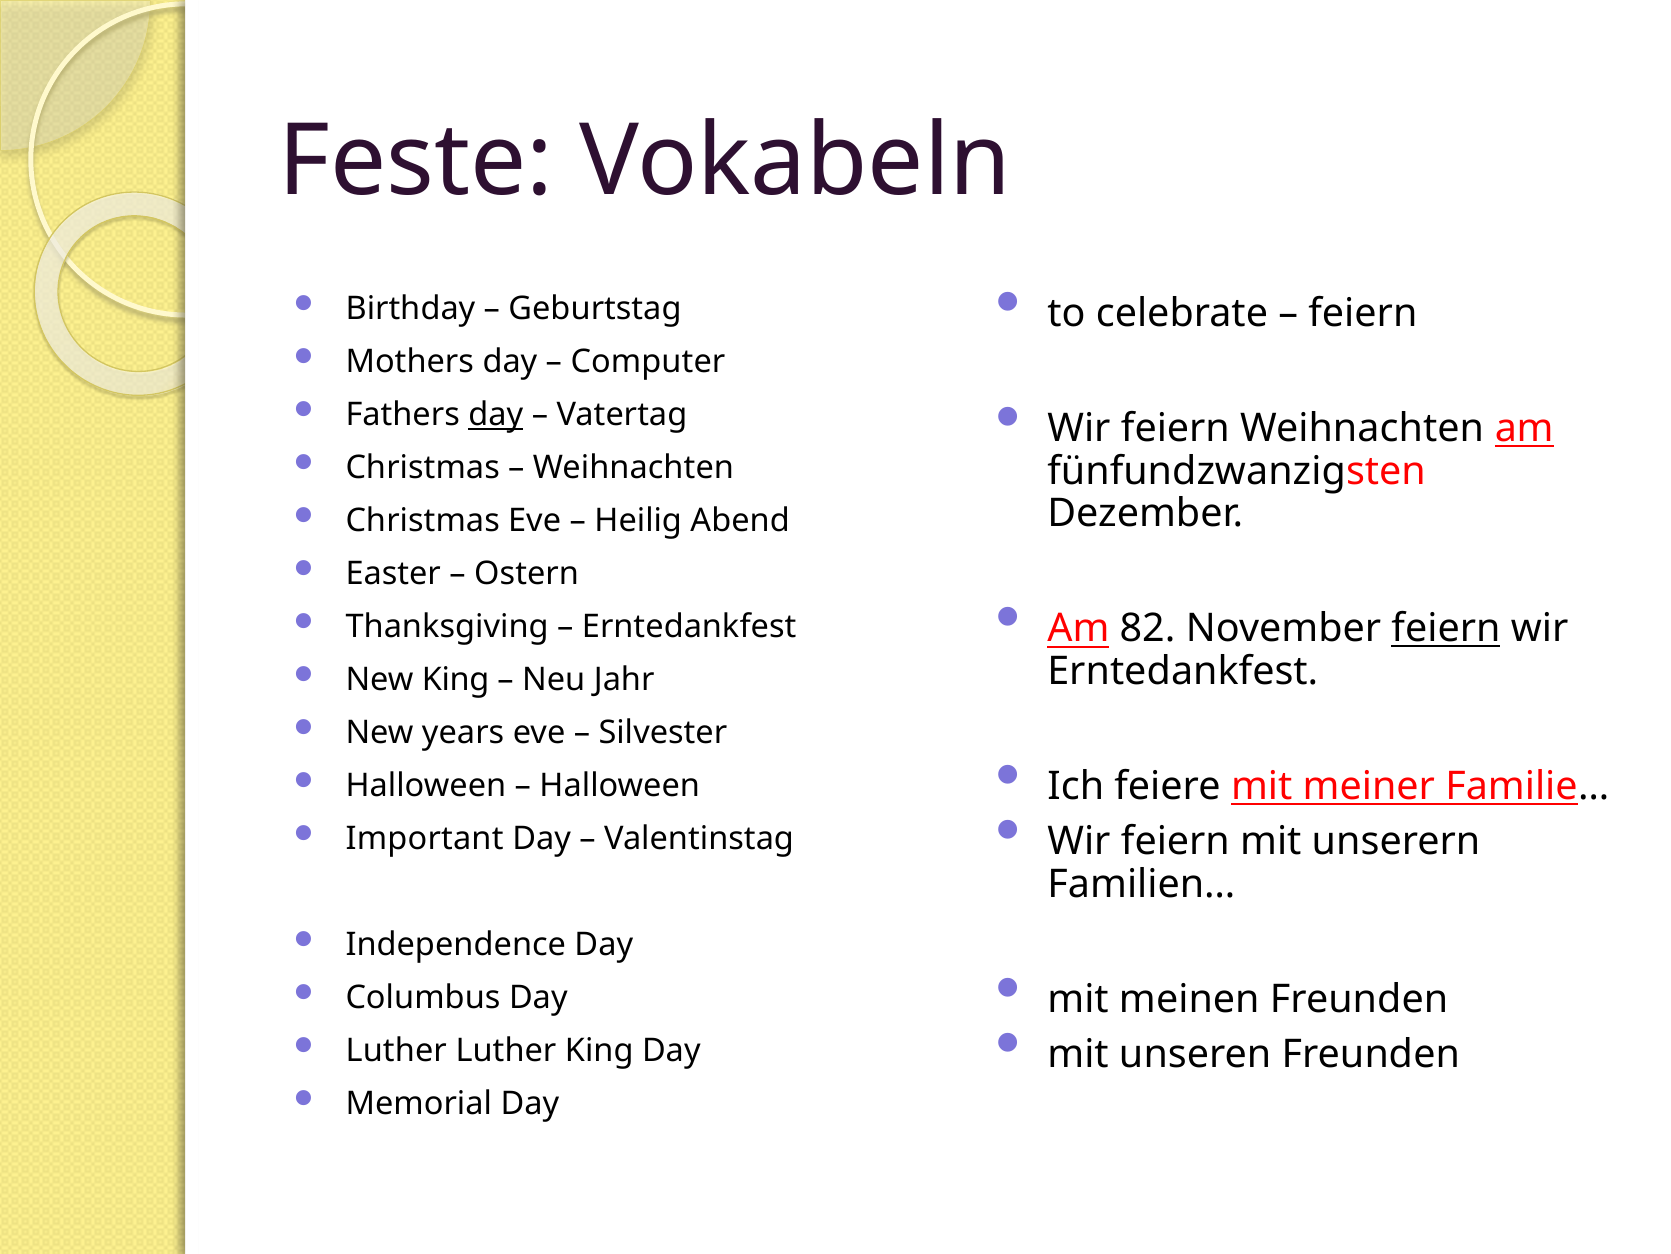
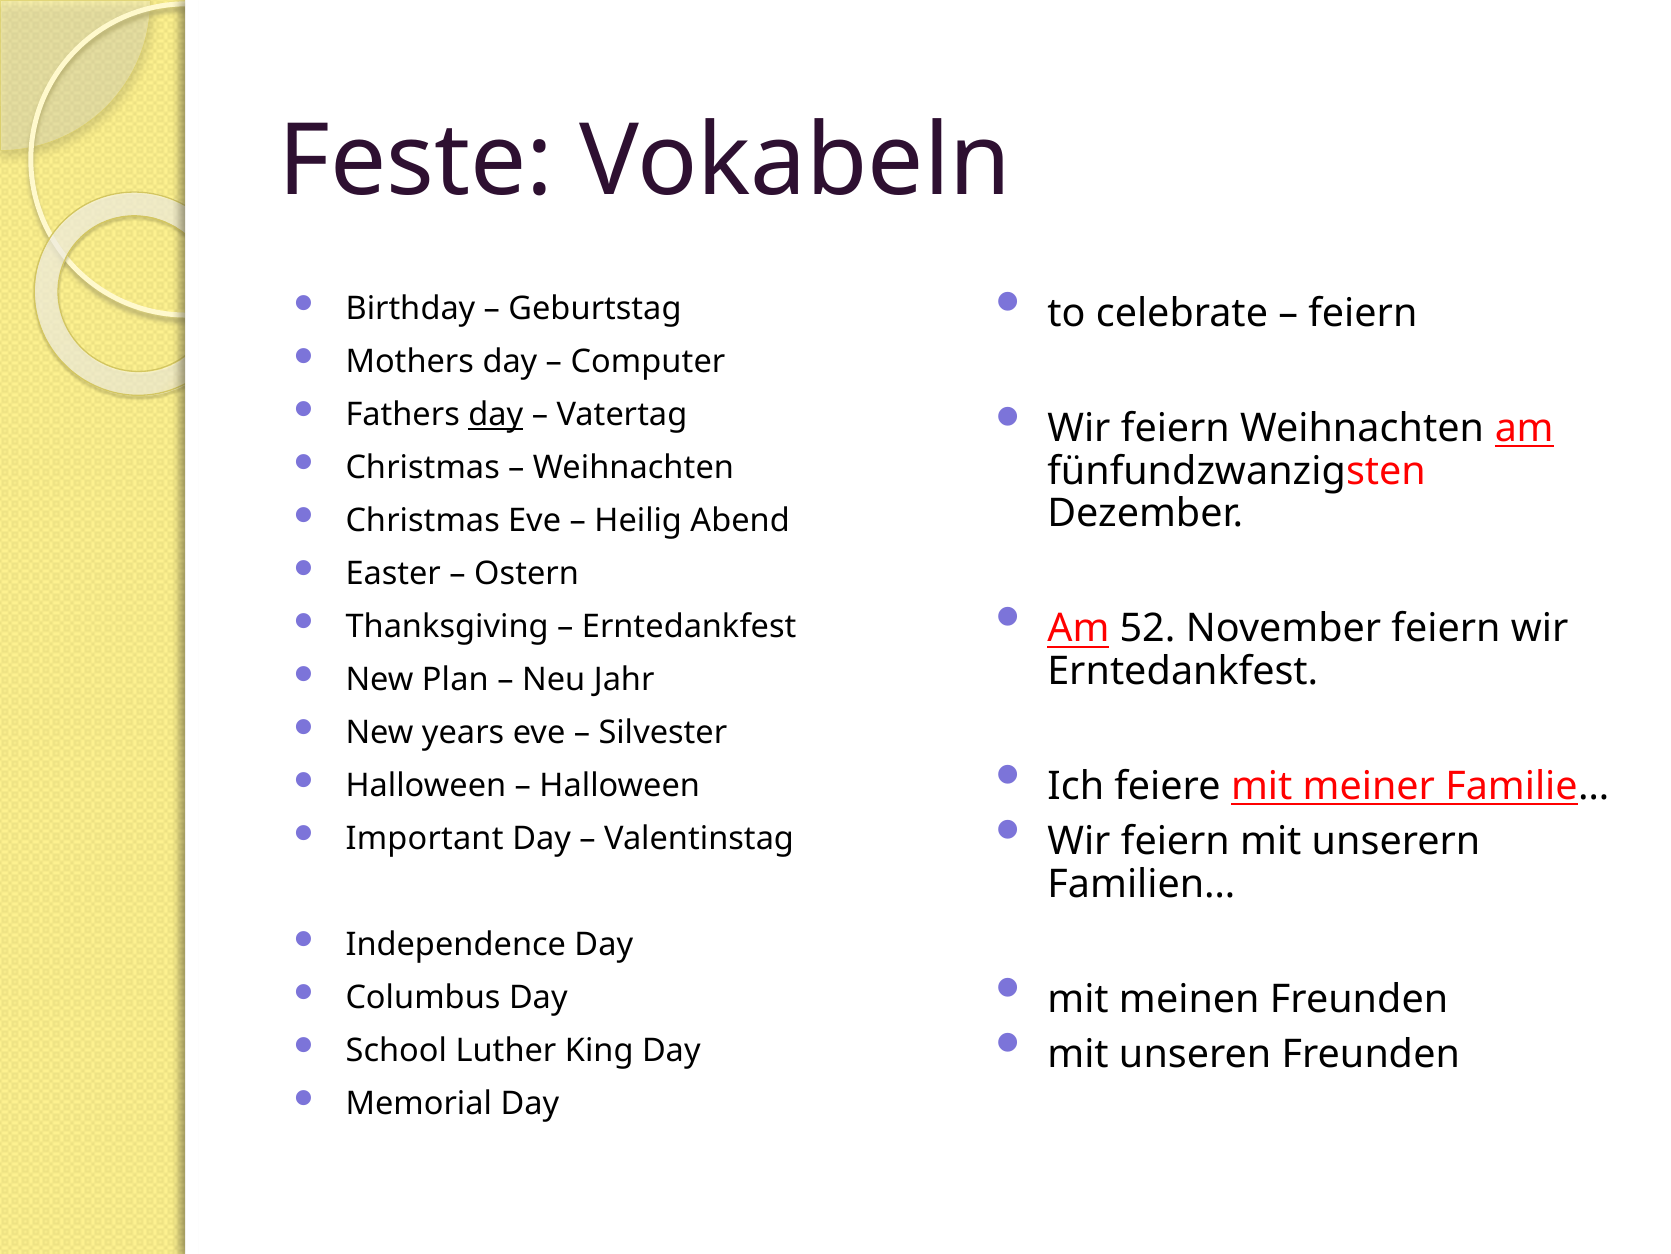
82: 82 -> 52 (1147, 628)
feiern underline: present -> none (1446, 628)
New King: King -> Plan (455, 679)
Luther: Luther -> School (396, 1050)
